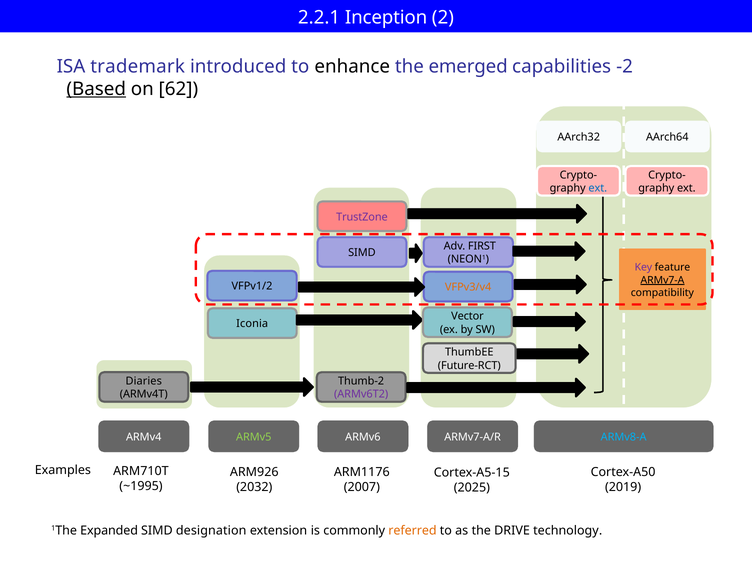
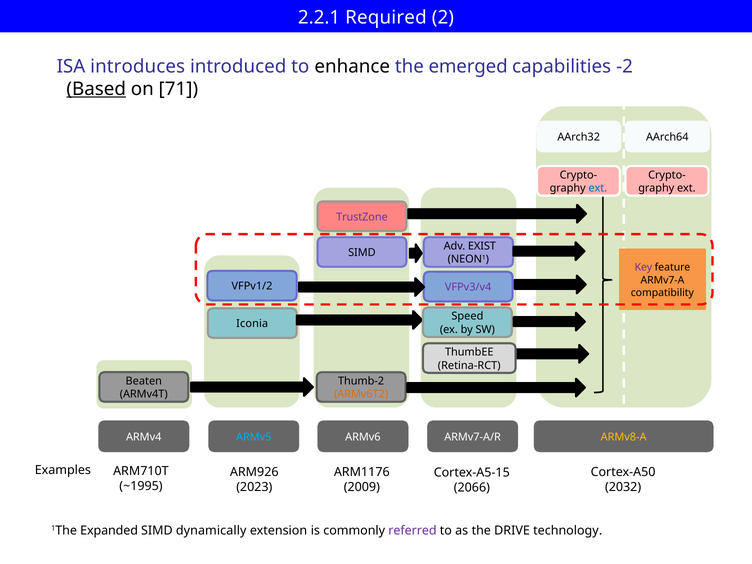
Inception: Inception -> Required (386, 17)
trademark: trademark -> introduces (138, 66)
62: 62 -> 71 (178, 89)
FIRST: FIRST -> EXIST (482, 246)
ARMv7-A underline: present -> none (662, 280)
VFPv3/v4 colour: orange -> purple (468, 287)
Vector: Vector -> Speed (467, 316)
Future-RCT: Future-RCT -> Retina-RCT (469, 365)
Diaries: Diaries -> Beaten (144, 381)
ARMv6T2 colour: purple -> orange (361, 394)
ARMv5 colour: light green -> light blue (254, 437)
ARMv8-A colour: light blue -> yellow (624, 437)
2032: 2032 -> 2023 (254, 487)
2007: 2007 -> 2009 (362, 487)
2019: 2019 -> 2032 (623, 487)
2025: 2025 -> 2066 (472, 488)
designation: designation -> dynamically (211, 530)
referred colour: orange -> purple (413, 530)
